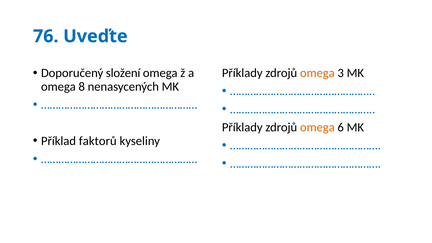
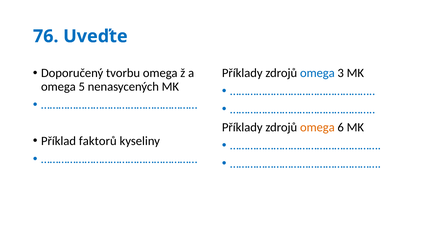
složení: složení -> tvorbu (123, 73)
omega colour: orange -> blue (317, 73)
8: 8 -> 5 (82, 87)
